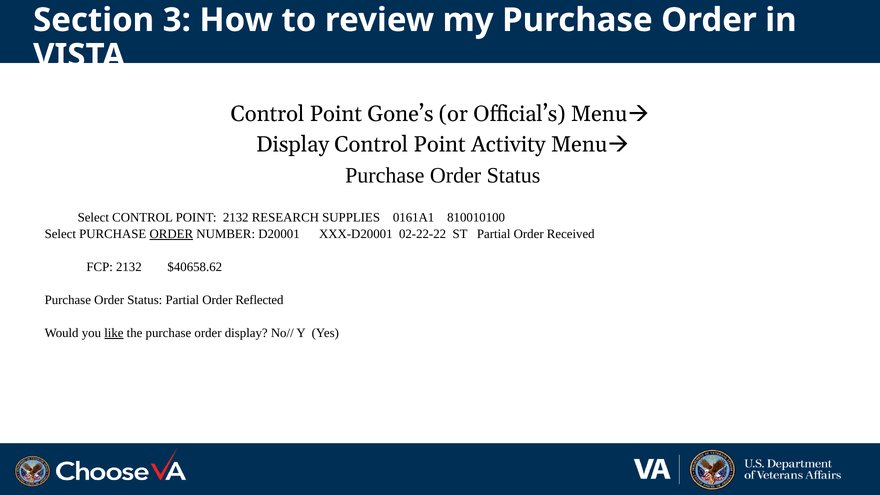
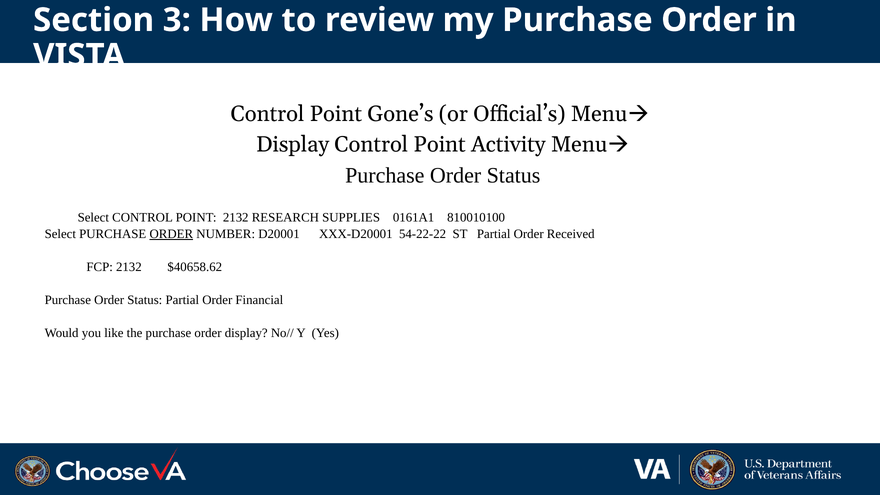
02-22-22: 02-22-22 -> 54-22-22 (423, 234)
Reflected: Reflected -> Financial (259, 300)
like underline: present -> none (114, 333)
